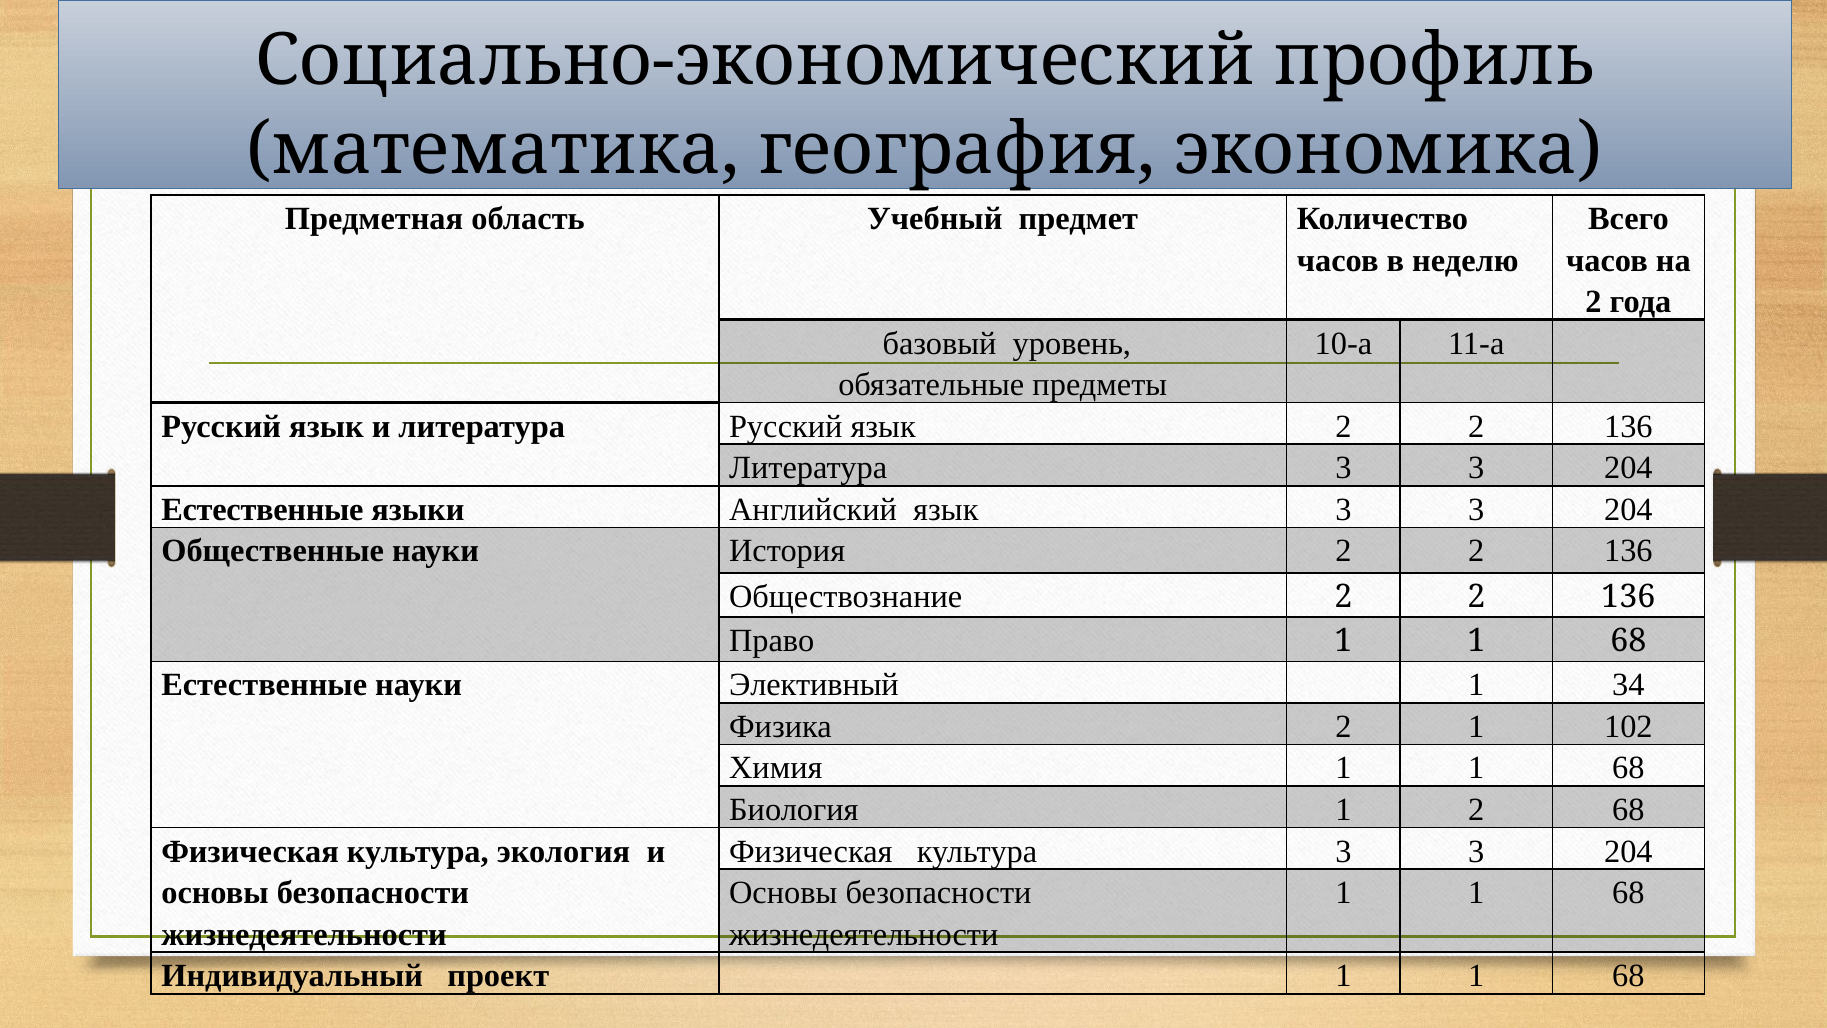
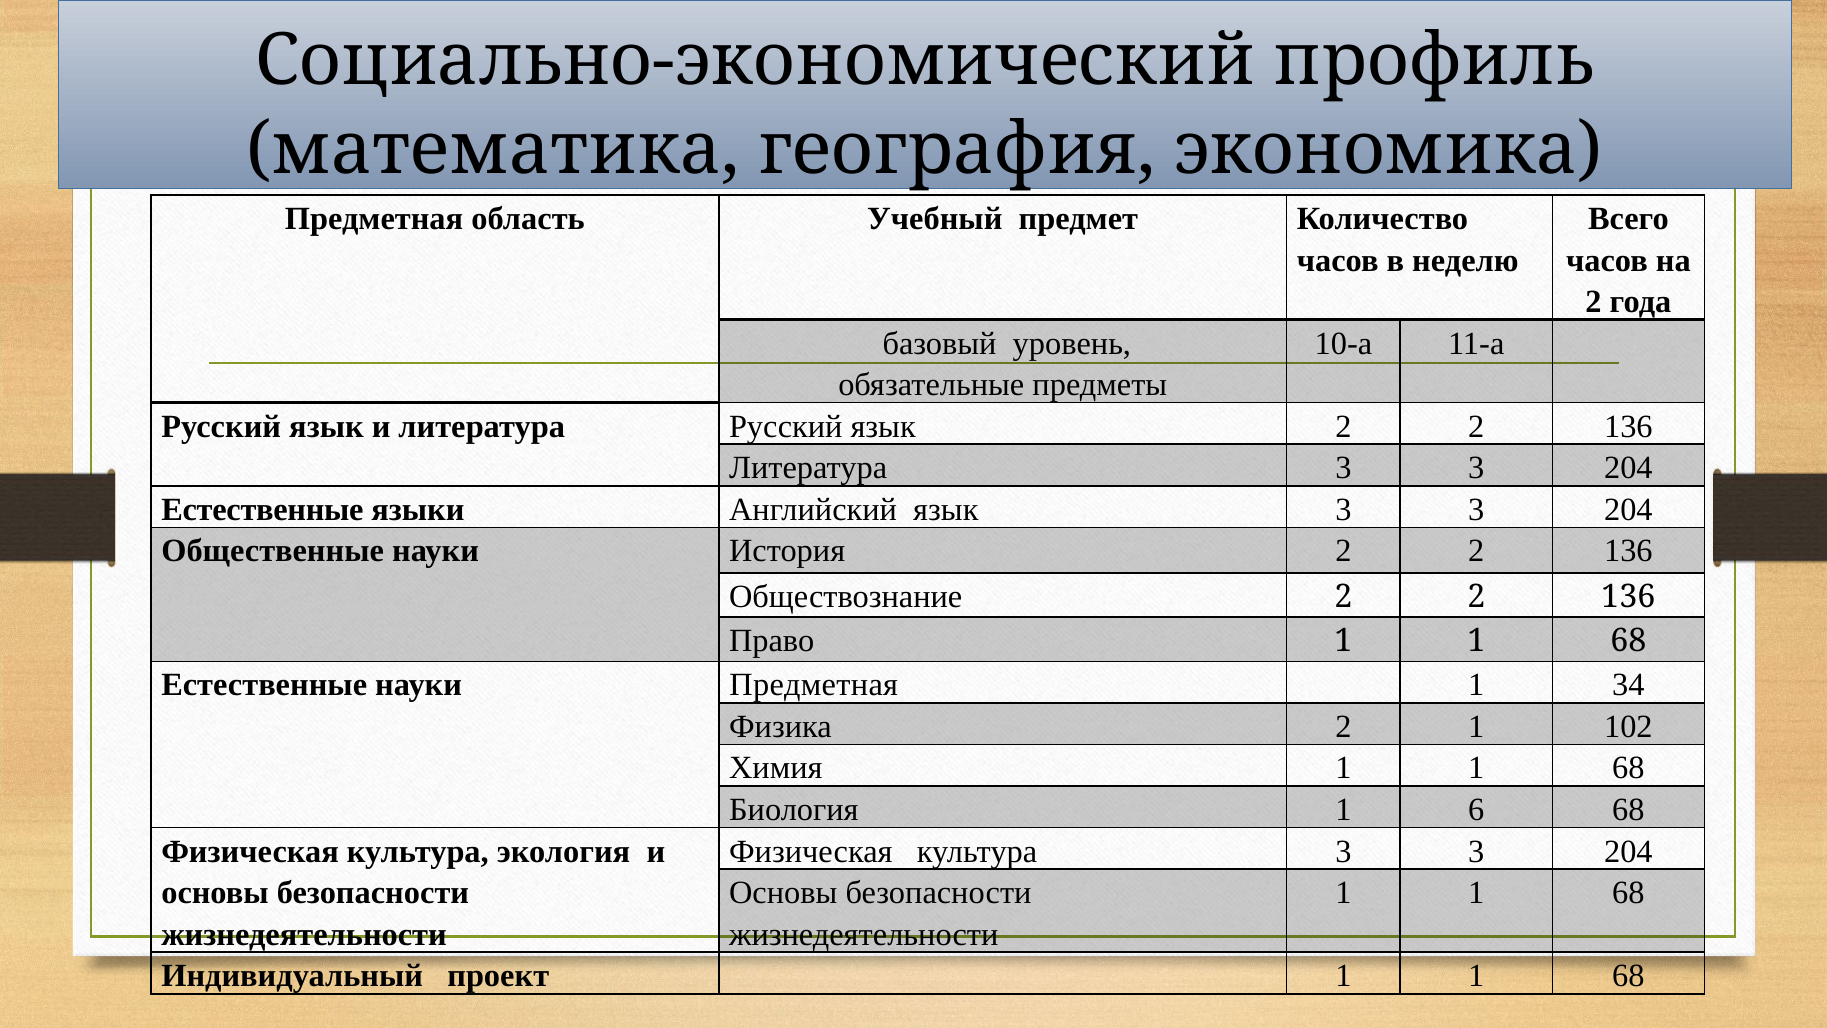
науки Элективный: Элективный -> Предметная (814, 685)
1 2: 2 -> 6 (1476, 810)
